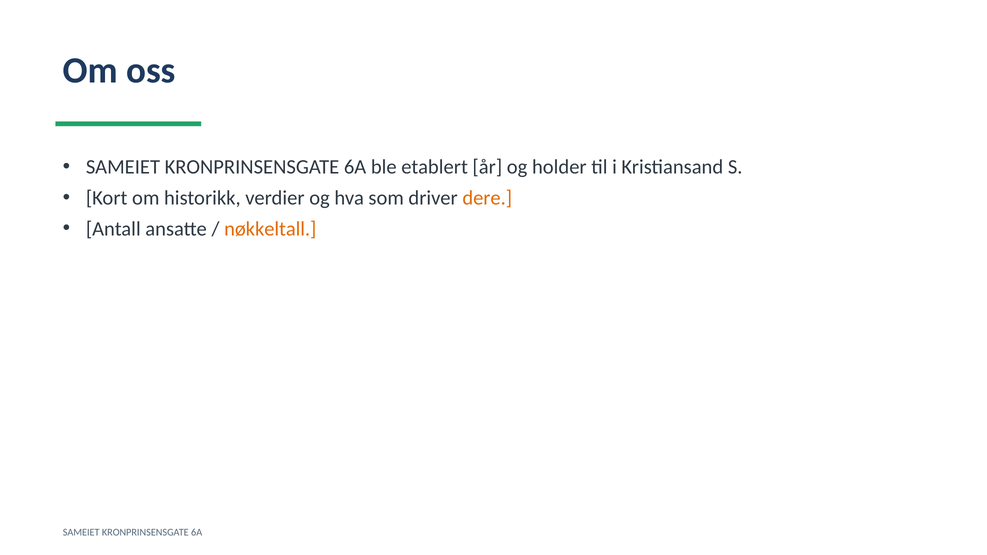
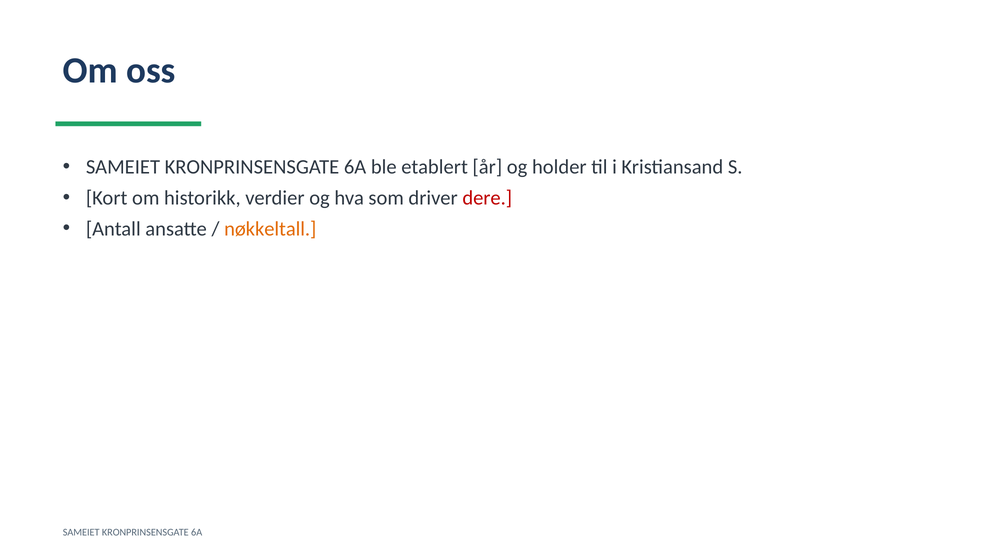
dere colour: orange -> red (487, 198)
